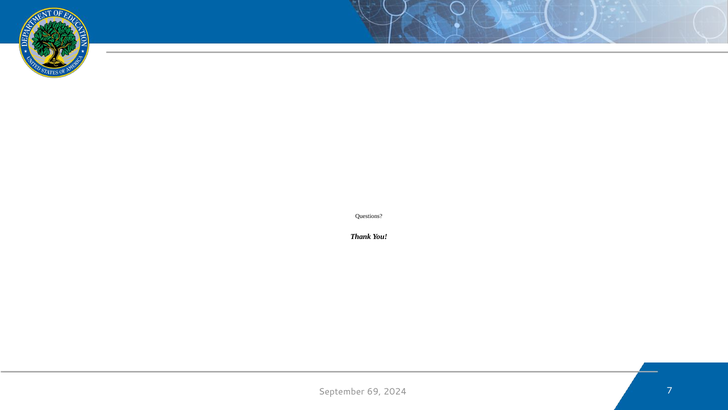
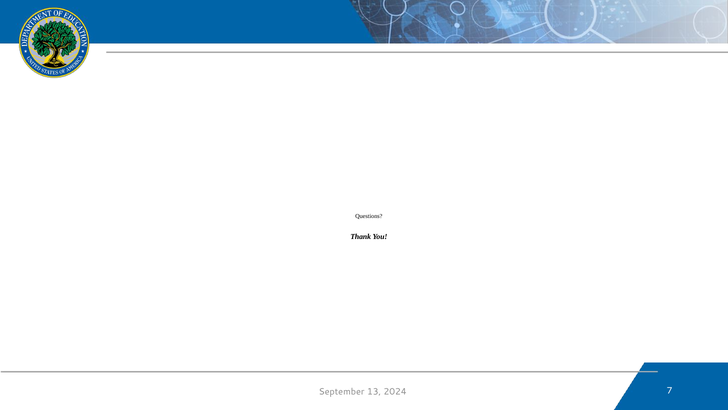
69: 69 -> 13 (374, 391)
